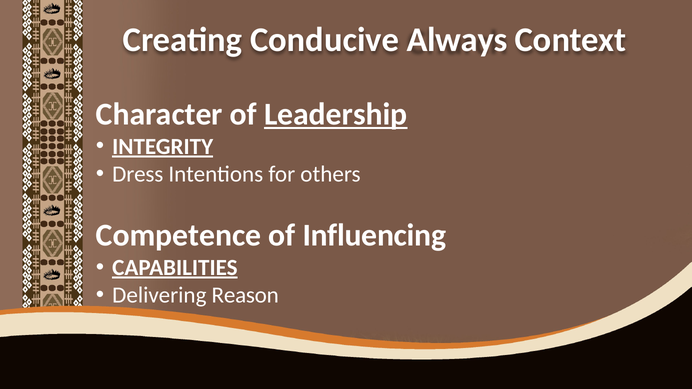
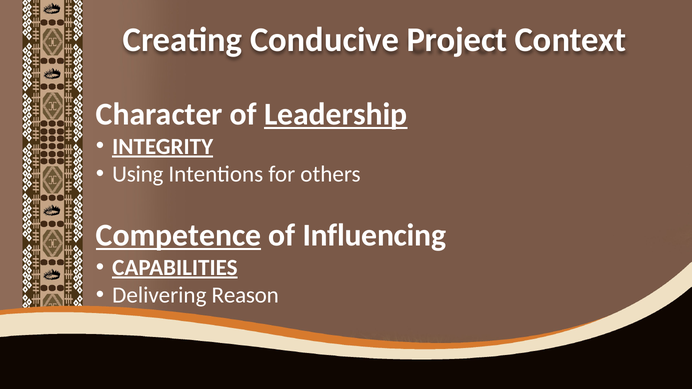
Always: Always -> Project (457, 40)
Dress: Dress -> Using (138, 174)
Competence underline: none -> present (179, 236)
